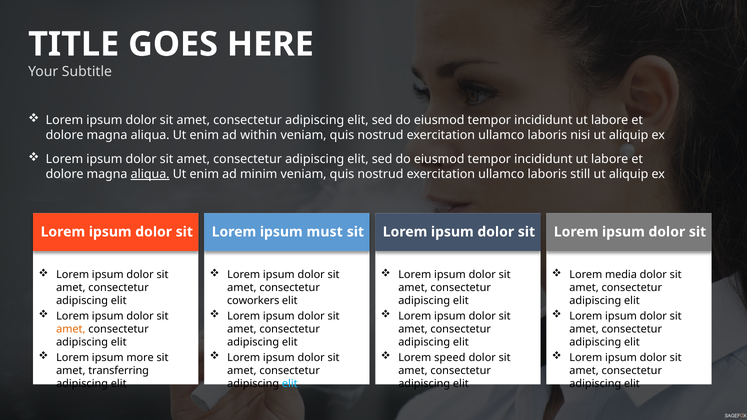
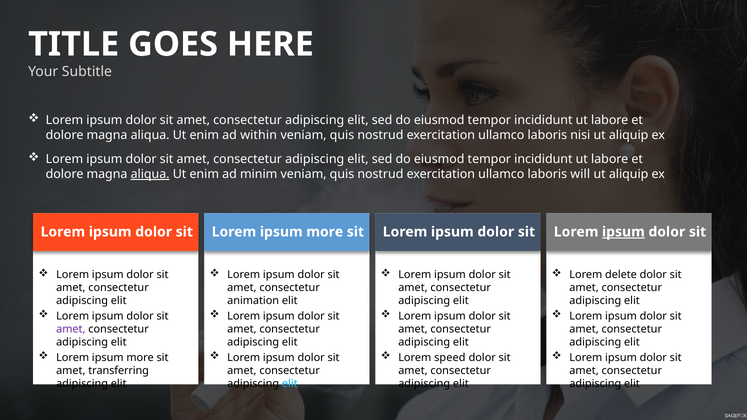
still: still -> will (580, 174)
must: must -> more (325, 232)
ipsum underline: none -> present (623, 232)
media: media -> delete (621, 275)
coworkers: coworkers -> animation (253, 301)
amet colour: orange -> purple (71, 329)
